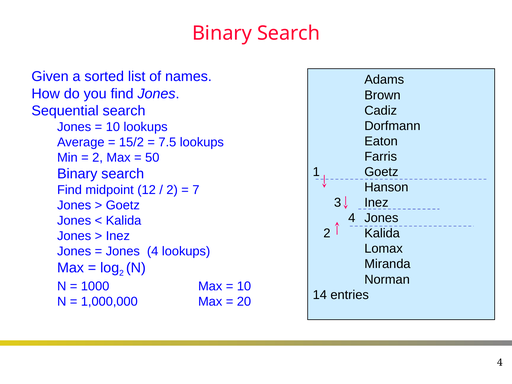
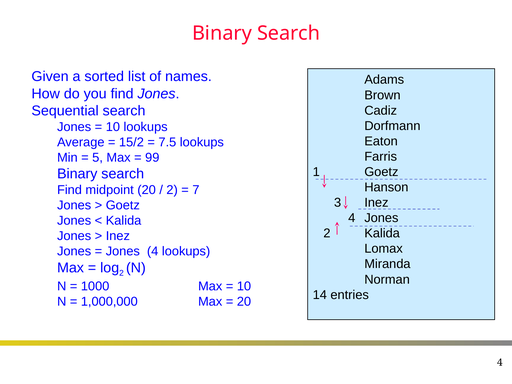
2: 2 -> 5 (98, 158)
50: 50 -> 99 (152, 158)
midpoint 12: 12 -> 20 (147, 190)
